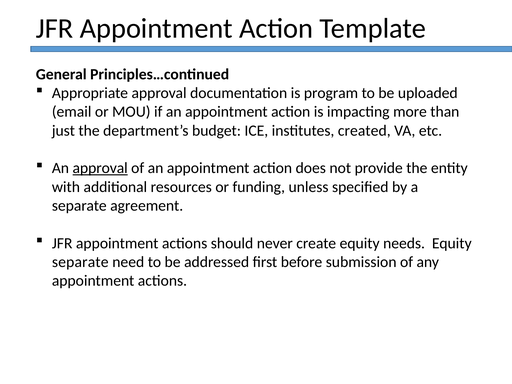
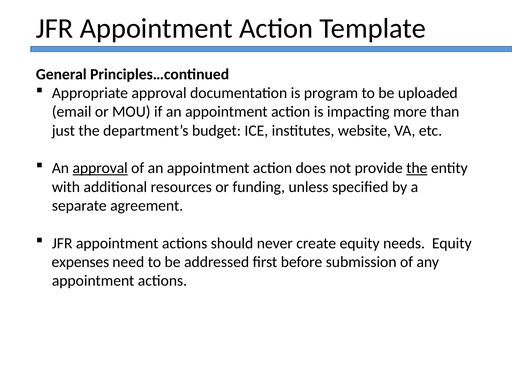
created: created -> website (364, 131)
the underline: none -> present (417, 168)
separate: separate -> expenses (80, 262)
